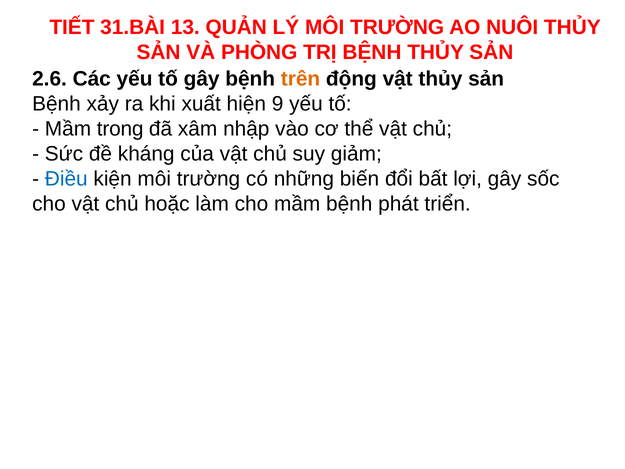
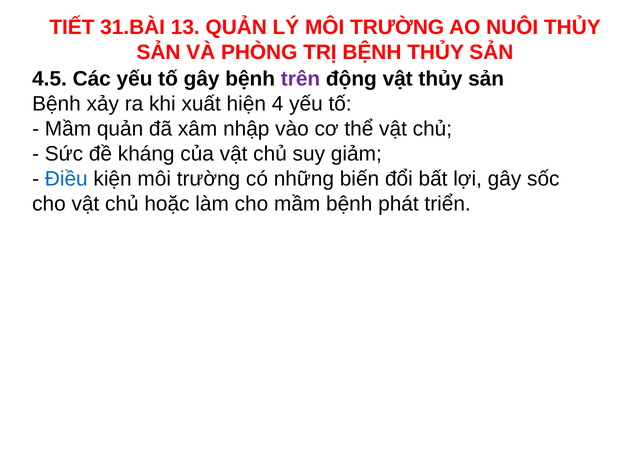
2.6: 2.6 -> 4.5 (50, 79)
trên colour: orange -> purple (301, 79)
9: 9 -> 4 (278, 104)
Mầm trong: trong -> quản (120, 129)
